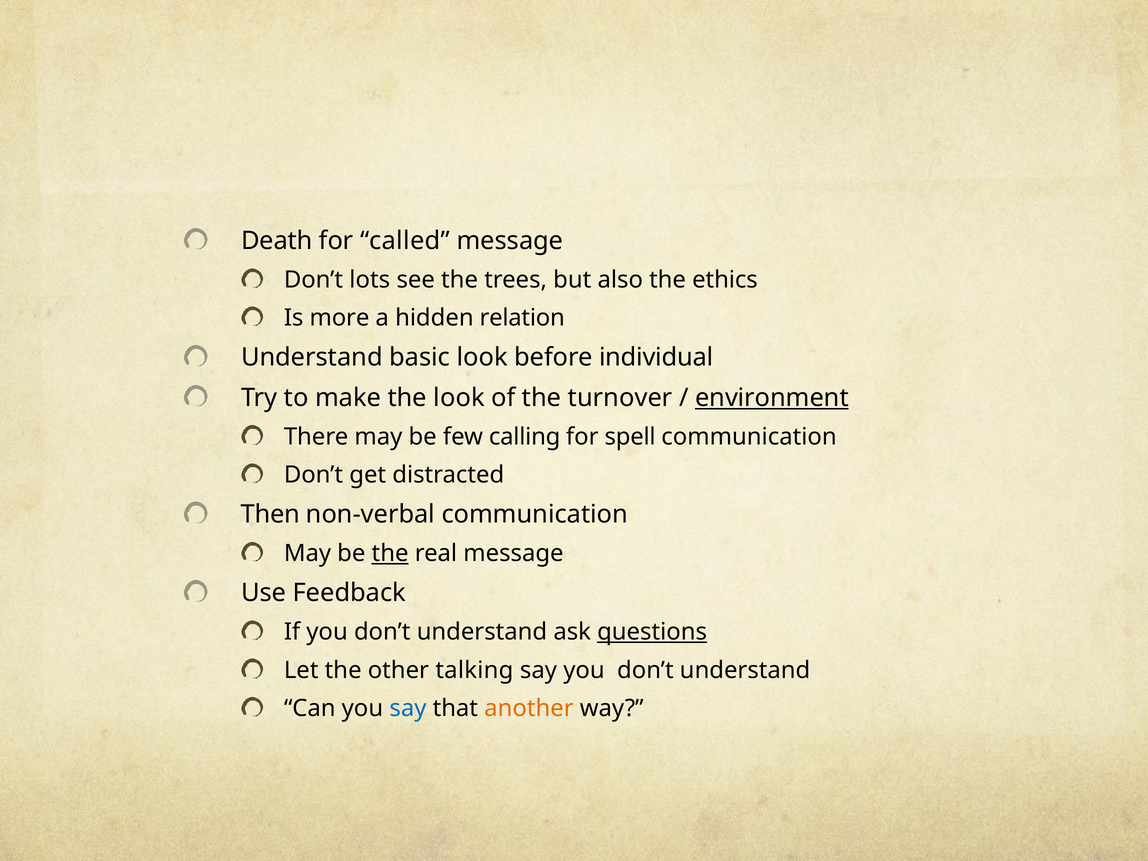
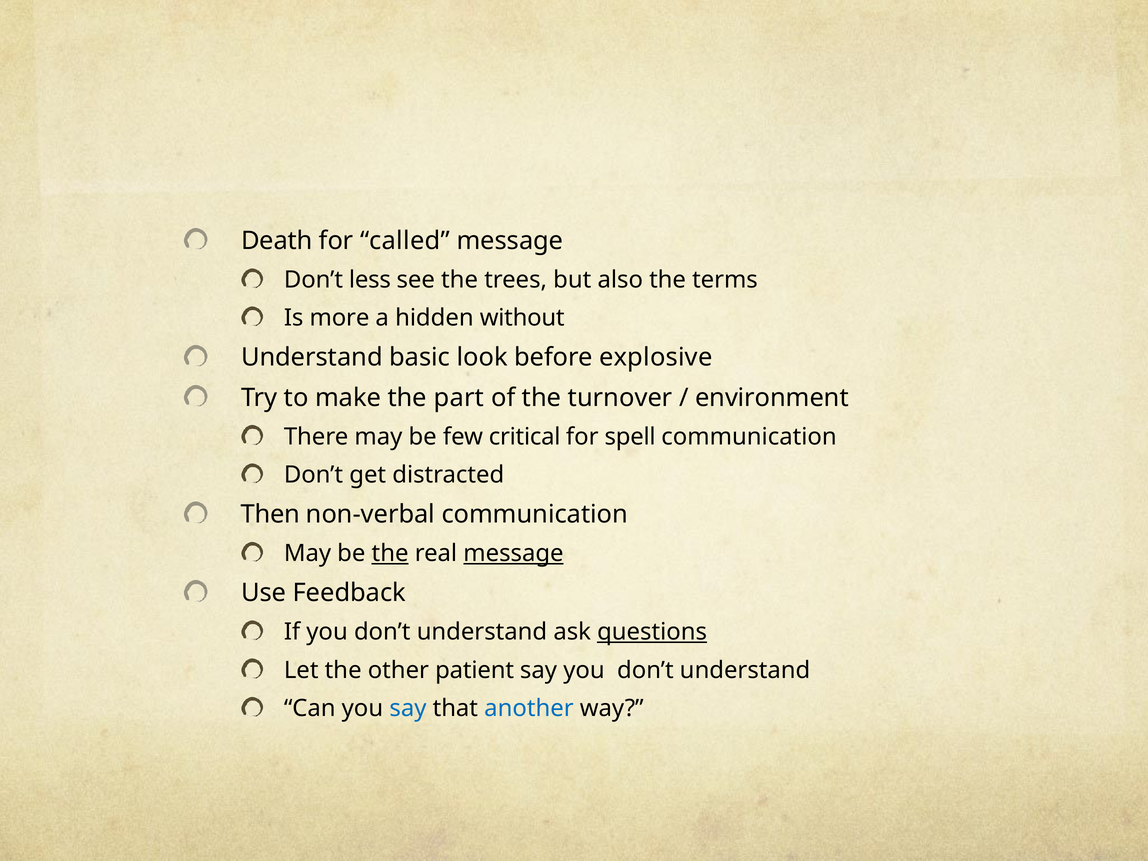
lots: lots -> less (370, 280)
ethics: ethics -> terms (725, 280)
relation: relation -> without (522, 318)
individual: individual -> explosive (656, 357)
the look: look -> part (459, 398)
environment underline: present -> none (772, 398)
calling: calling -> critical (525, 437)
message underline: none -> present (513, 553)
talking: talking -> patient (475, 670)
another colour: orange -> blue (529, 708)
